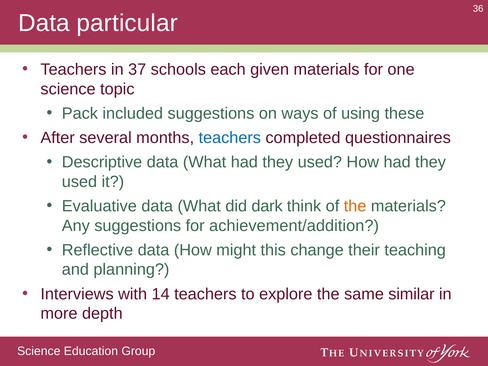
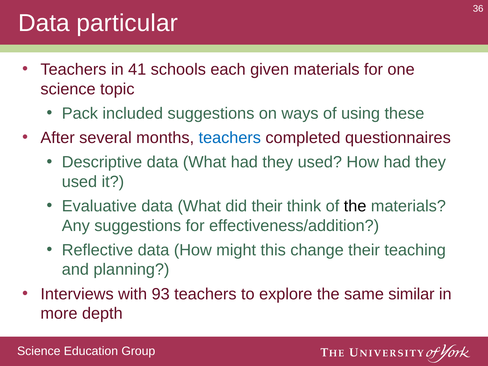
37: 37 -> 41 (137, 70)
did dark: dark -> their (267, 206)
the colour: orange -> black (355, 206)
achievement/addition: achievement/addition -> effectiveness/addition (294, 226)
14: 14 -> 93 (161, 294)
